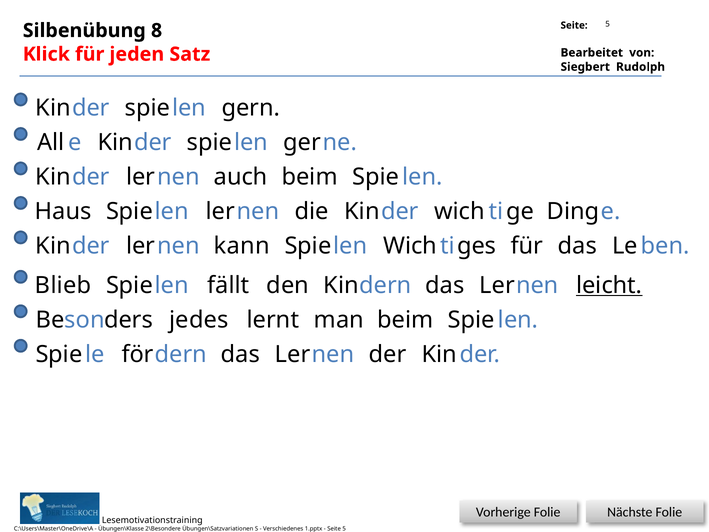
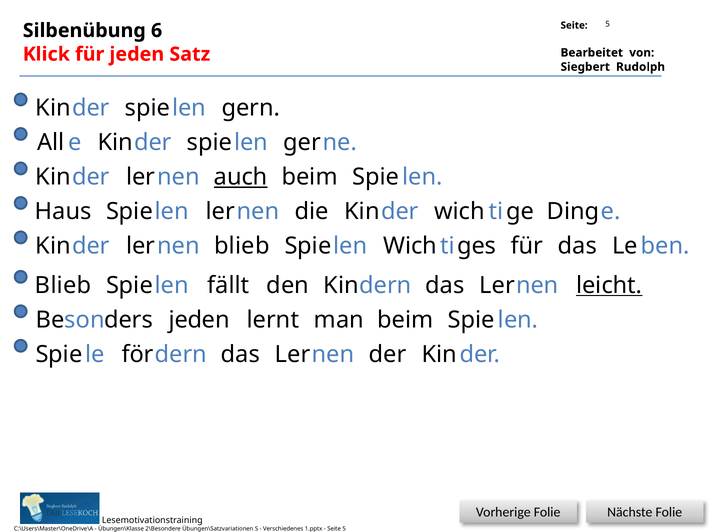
8: 8 -> 6 (157, 31)
auch underline: none -> present (241, 177)
kann: kann -> blieb (242, 246)
jedes: jedes -> jeden (199, 320)
